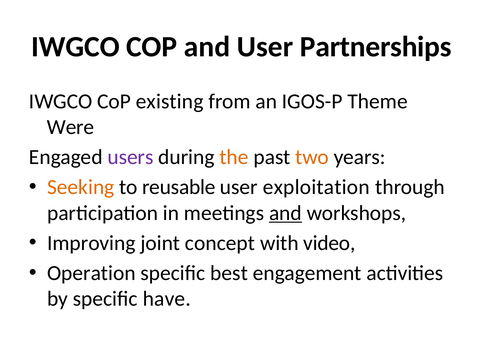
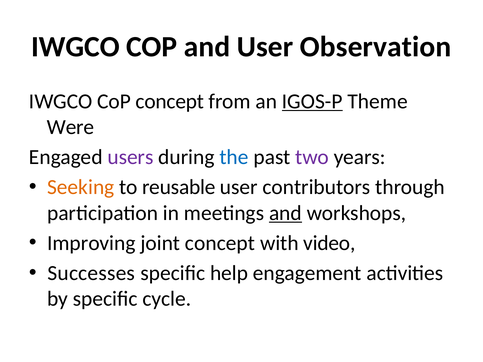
Partnerships: Partnerships -> Observation (376, 47)
CoP existing: existing -> concept (170, 101)
IGOS-P underline: none -> present (312, 101)
the colour: orange -> blue (234, 157)
two colour: orange -> purple (312, 157)
exploitation: exploitation -> contributors (316, 187)
Operation: Operation -> Successes (91, 273)
best: best -> help (229, 273)
have: have -> cycle (167, 299)
